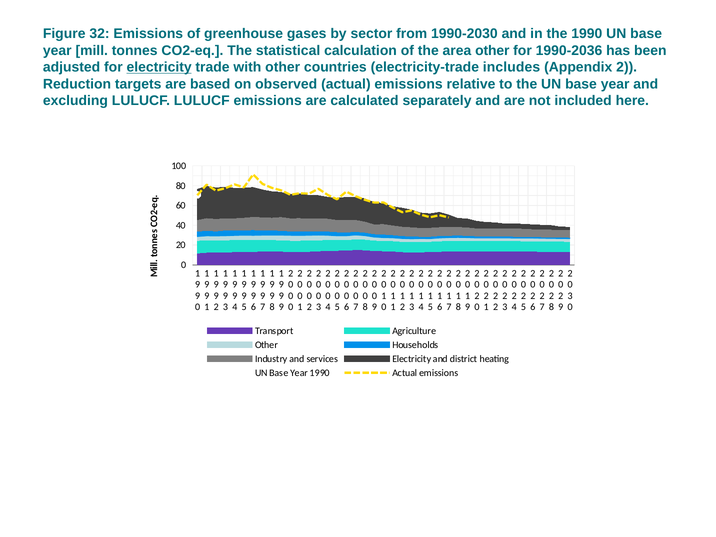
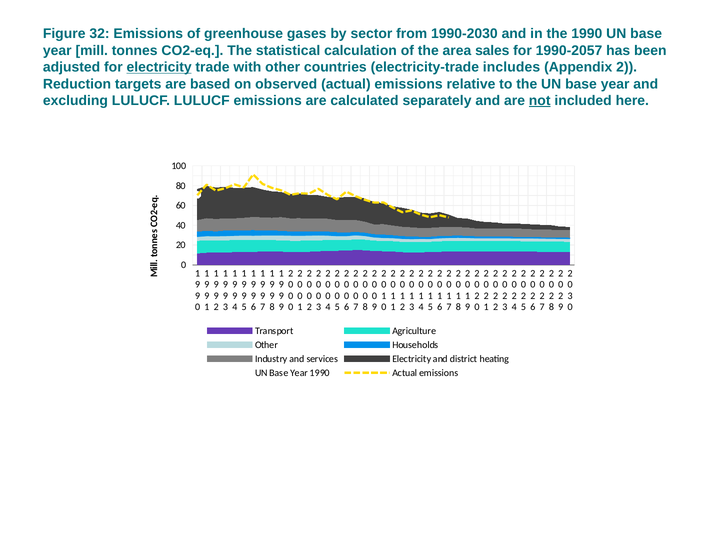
area other: other -> sales (492, 51)
1990-2036: 1990-2036 -> 1990-2057 (569, 51)
not underline: none -> present (540, 101)
